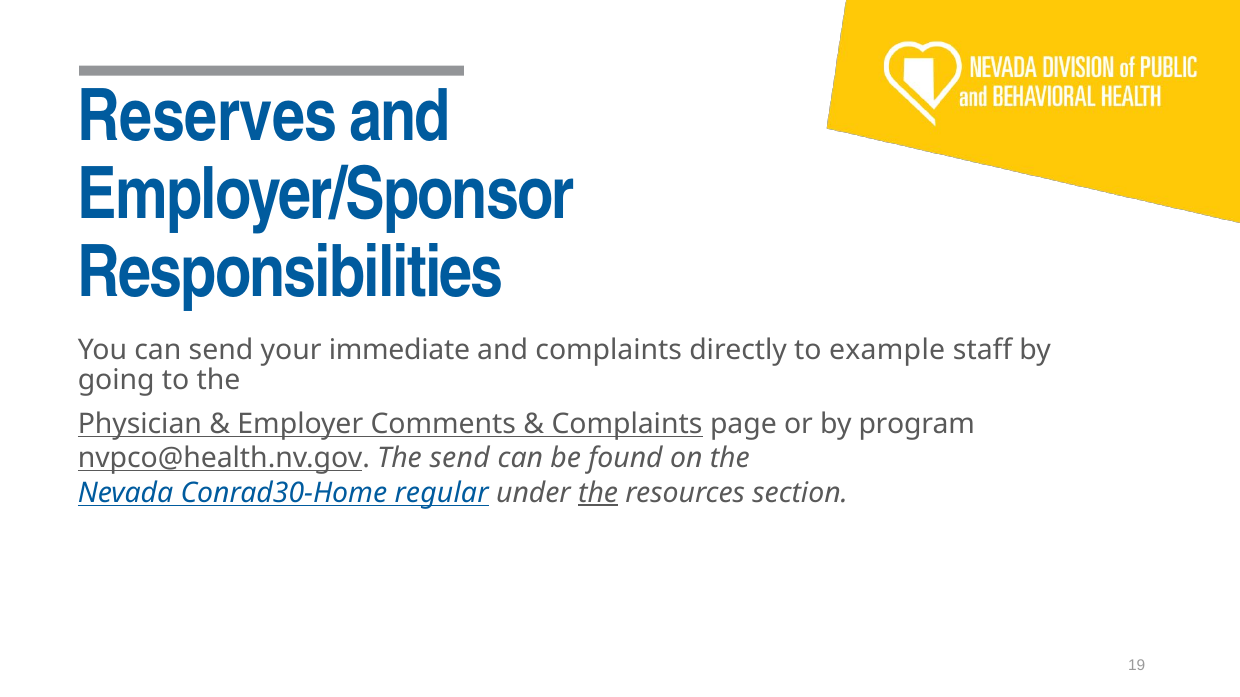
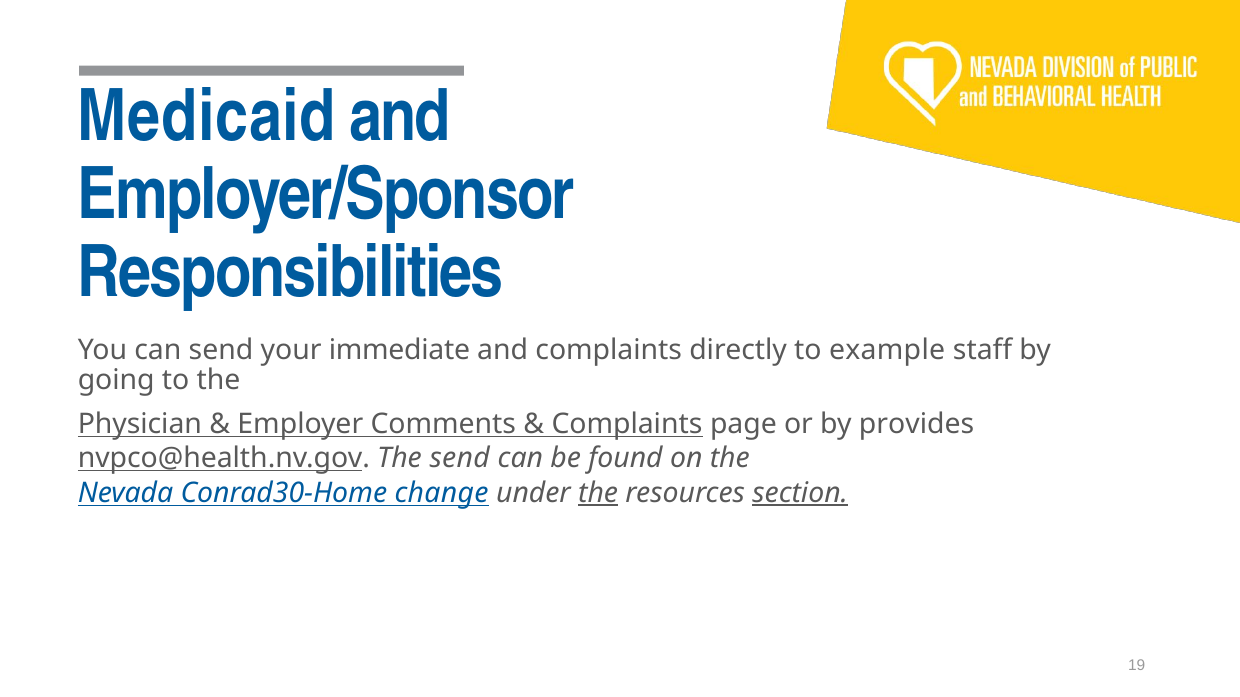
Reserves: Reserves -> Medicaid (207, 117)
program: program -> provides (917, 424)
regular: regular -> change (441, 493)
section underline: none -> present (800, 493)
